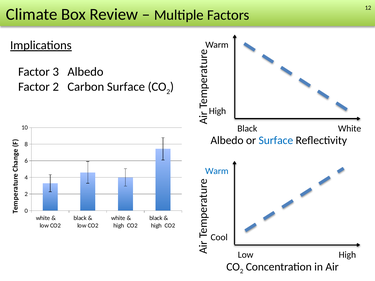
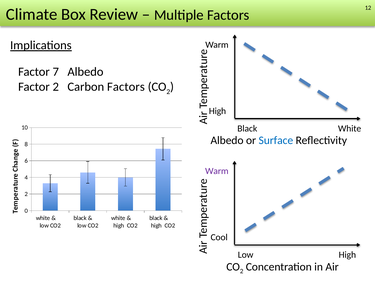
3: 3 -> 7 (56, 72)
Carbon Surface: Surface -> Factors (126, 87)
Warm colour: blue -> purple (217, 171)
